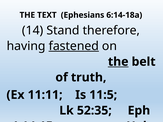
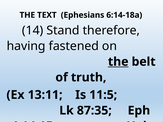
fastened underline: present -> none (74, 46)
11:11: 11:11 -> 13:11 (45, 95)
52:35: 52:35 -> 87:35 (94, 111)
